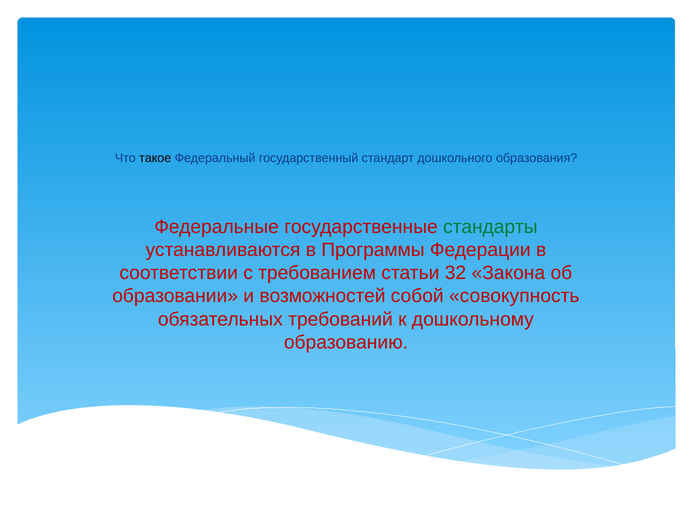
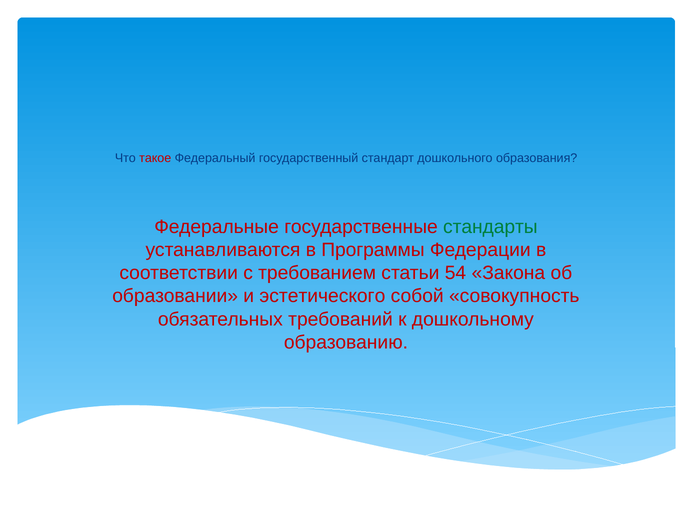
такое colour: black -> red (155, 158)
32: 32 -> 54 (456, 273)
возможностей: возможностей -> эстетического (322, 296)
